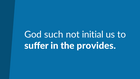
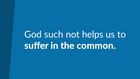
initial: initial -> helps (93, 34)
provides: provides -> common (96, 46)
